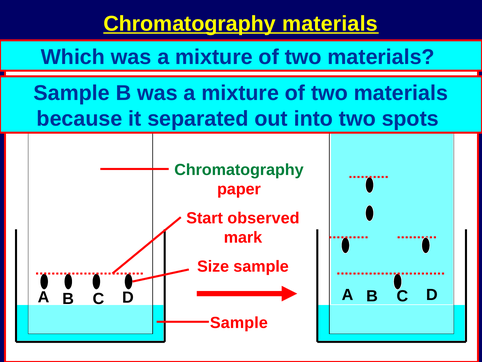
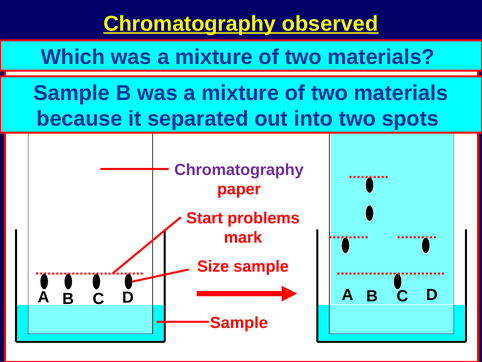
Chromatography materials: materials -> observed (330, 24)
Chromatography colour: green -> purple (239, 170)
observed: observed -> problems (263, 218)
